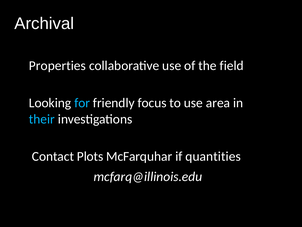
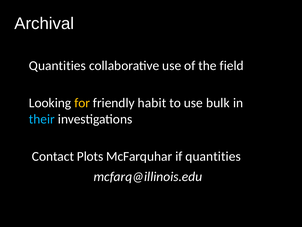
Properties: Properties -> Quantities (57, 66)
for colour: light blue -> yellow (82, 103)
focus: focus -> habit (152, 103)
area: area -> bulk (218, 103)
